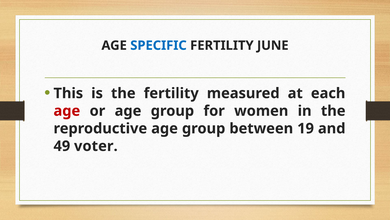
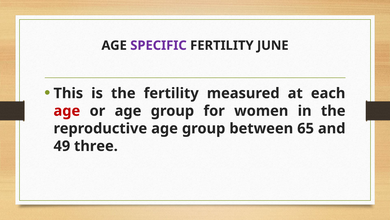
SPECIFIC colour: blue -> purple (158, 45)
19: 19 -> 65 (306, 128)
voter: voter -> three (96, 146)
